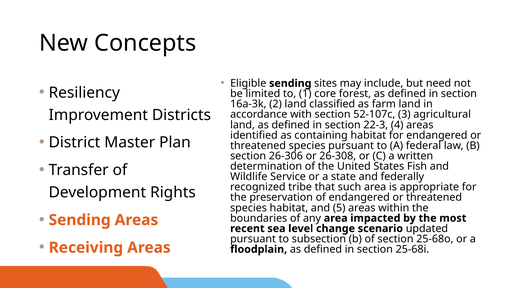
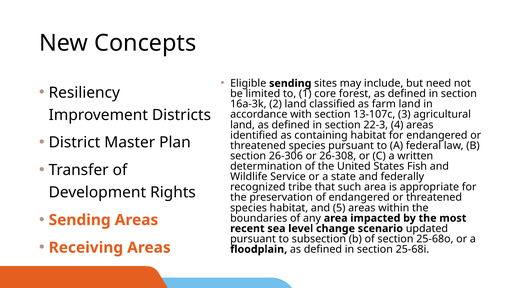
52-107c: 52-107c -> 13-107c (374, 114)
